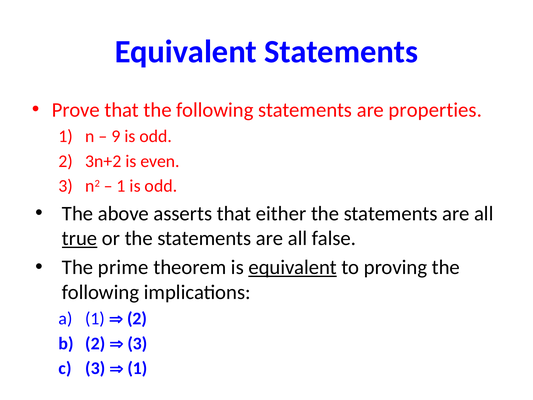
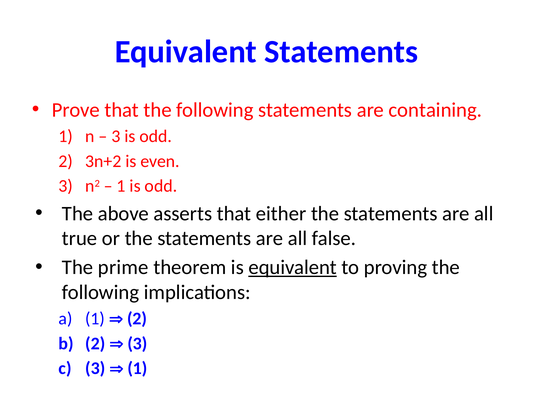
properties: properties -> containing (435, 110)
9: 9 -> 3 (116, 136)
true underline: present -> none (80, 238)
